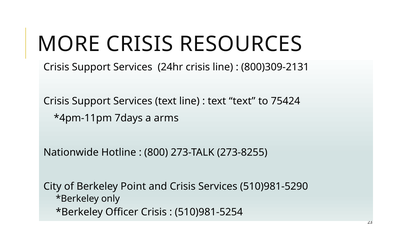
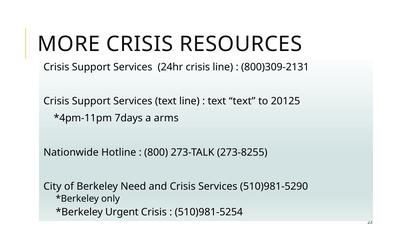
75424: 75424 -> 20125 (286, 101)
Point: Point -> Need (133, 186)
Officer: Officer -> Urgent (122, 212)
